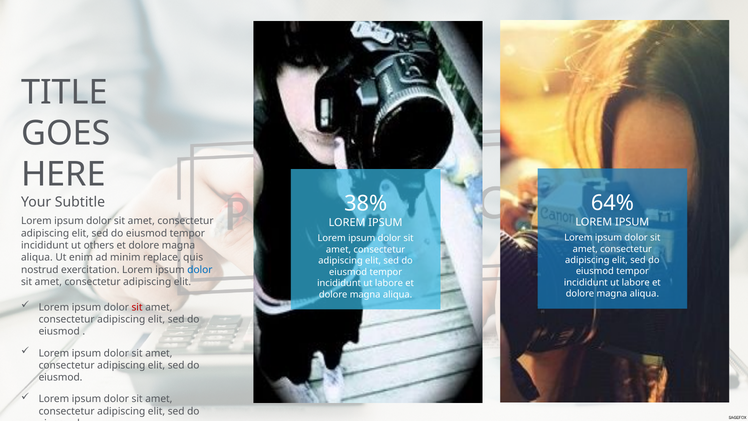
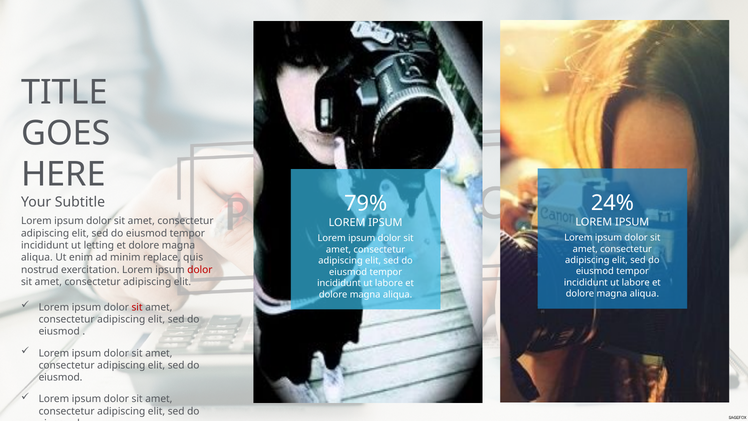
64%: 64% -> 24% (612, 203)
38%: 38% -> 79% (366, 204)
others: others -> letting (99, 245)
dolor colour: blue -> red (200, 270)
